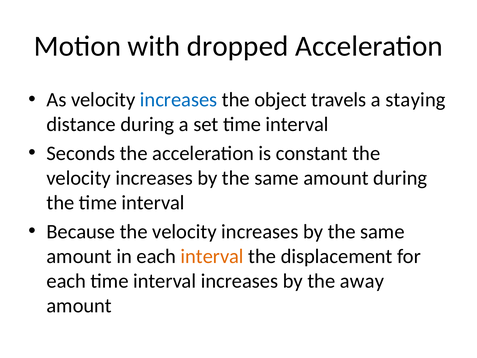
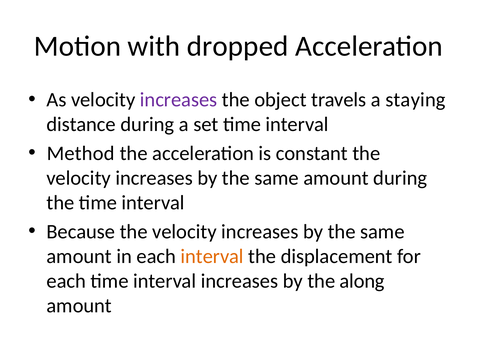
increases colour: blue -> purple (179, 100)
Seconds: Seconds -> Method (81, 153)
away: away -> along (362, 281)
